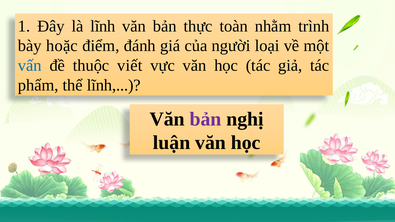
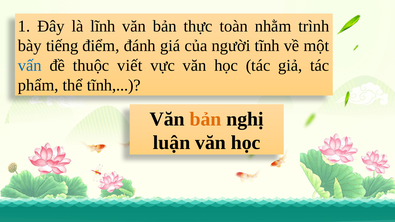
hoặc: hoặc -> tiếng (62, 46)
người loại: loại -> tĩnh (267, 46)
thể lĩnh: lĩnh -> tĩnh (114, 85)
bản colour: purple -> orange (206, 119)
